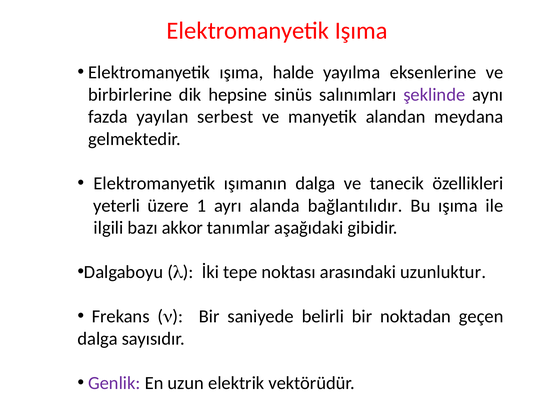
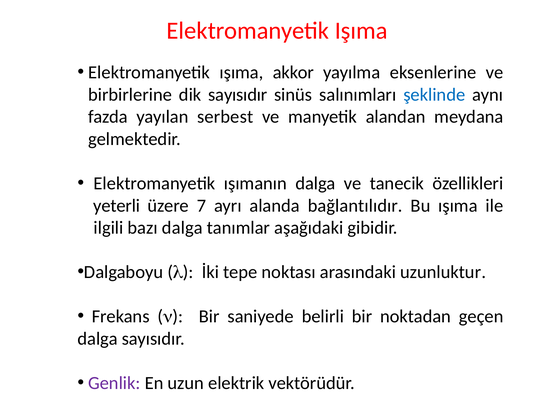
halde: halde -> akkor (293, 72)
dik hepsine: hepsine -> sayısıdır (238, 95)
şeklinde colour: purple -> blue (434, 95)
1: 1 -> 7 (201, 206)
bazı akkor: akkor -> dalga (182, 228)
